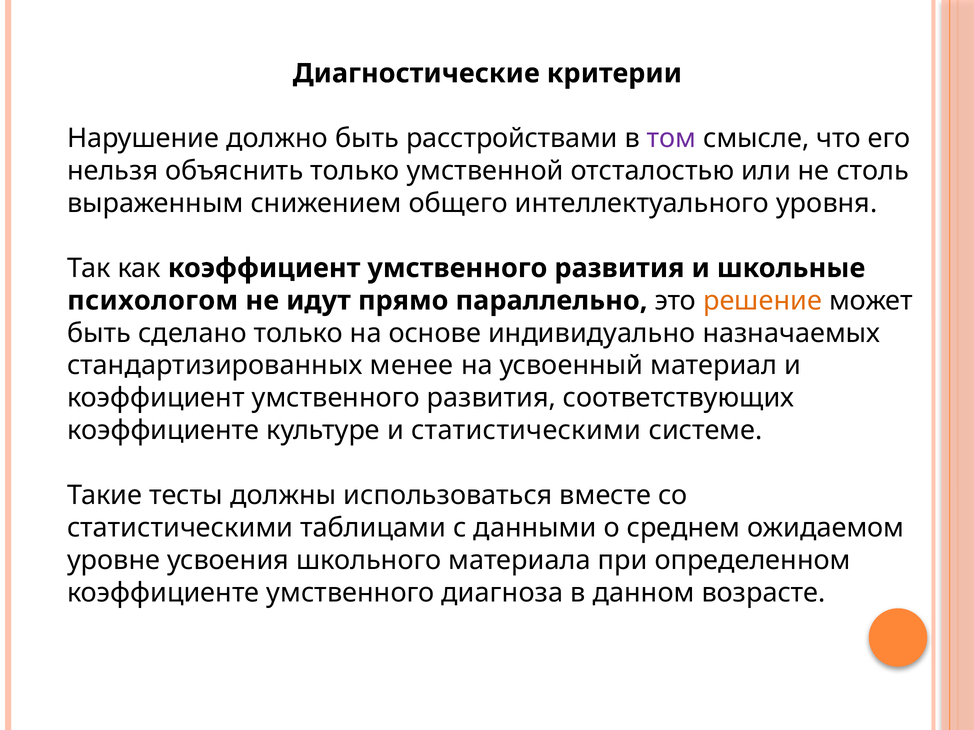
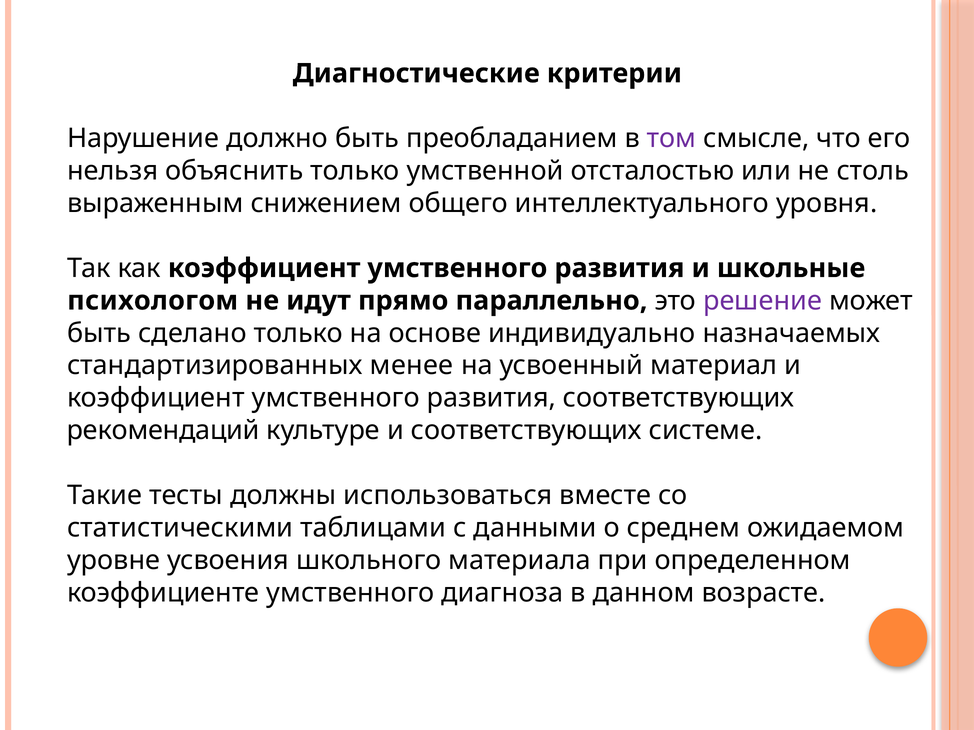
расстройствами: расстройствами -> преобладанием (512, 138)
решение colour: orange -> purple (763, 301)
коэффициенте: коэффициенте -> рекомендаций (163, 431)
и статистическими: статистическими -> соответствующих (526, 431)
